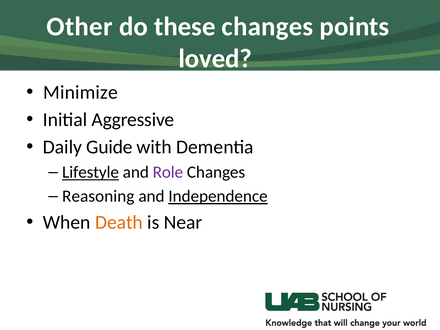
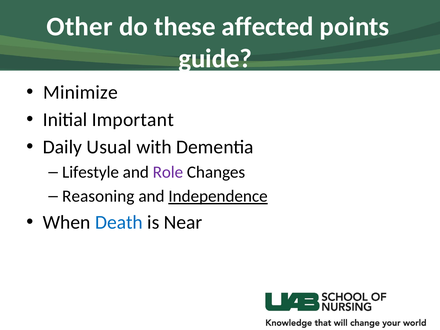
these changes: changes -> affected (268, 26)
loved: loved -> guide (215, 59)
Aggressive: Aggressive -> Important (133, 120)
Guide: Guide -> Usual (109, 147)
Lifestyle underline: present -> none (91, 172)
Death colour: orange -> blue (119, 222)
